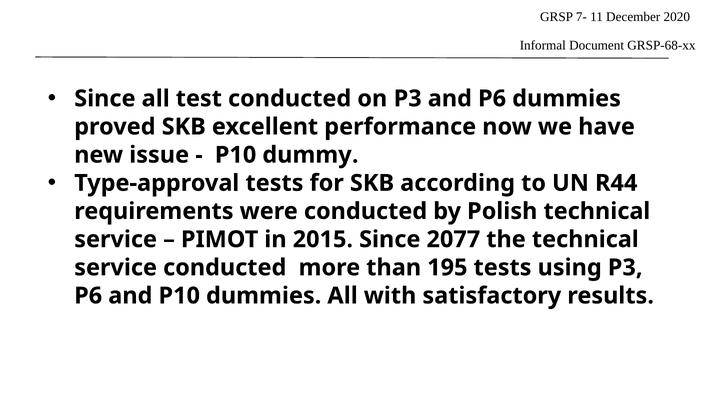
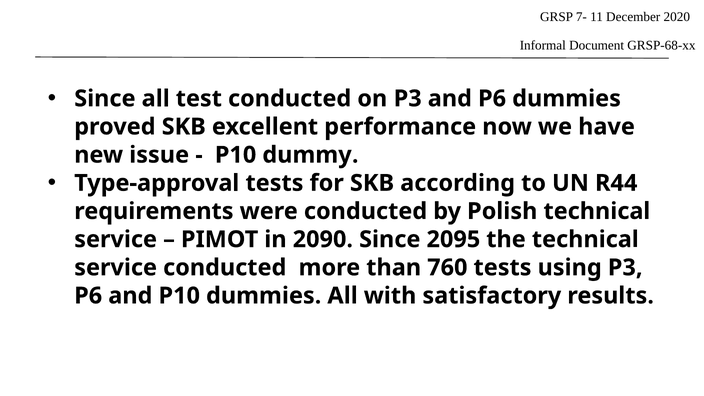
2015: 2015 -> 2090 (323, 239)
2077: 2077 -> 2095 (453, 239)
195: 195 -> 760 (447, 268)
